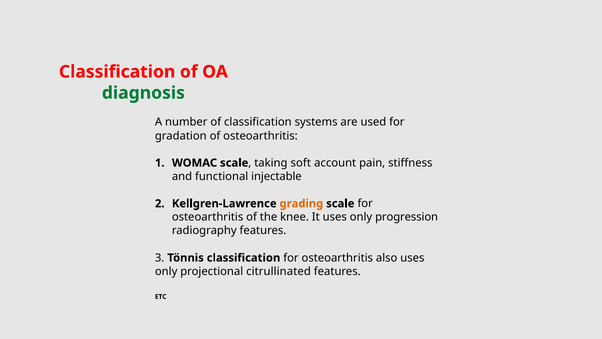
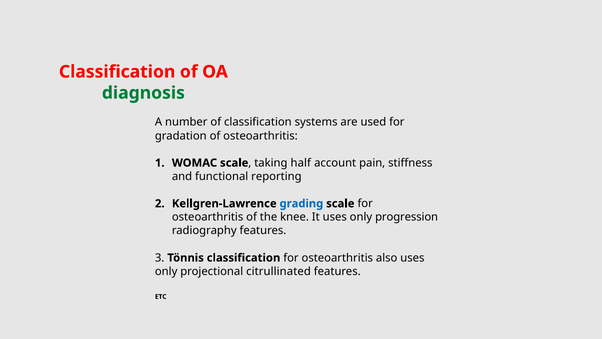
soft: soft -> half (301, 163)
injectable: injectable -> reporting (276, 176)
grading colour: orange -> blue (301, 203)
